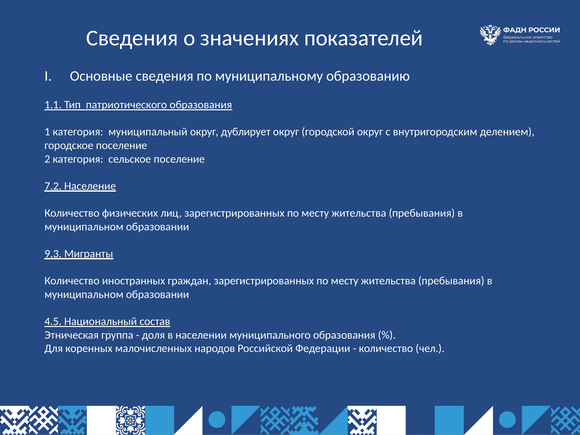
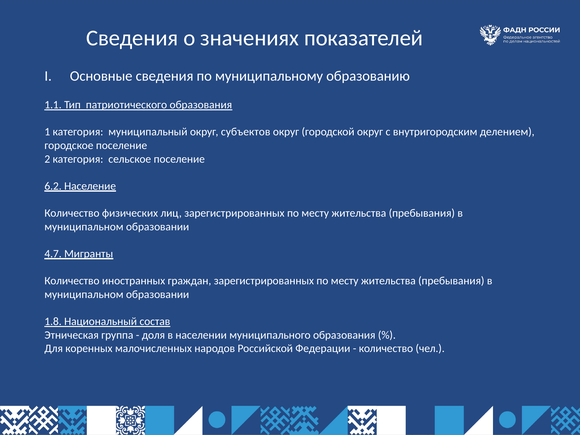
дублирует: дублирует -> субъектов (246, 132)
7.2: 7.2 -> 6.2 (53, 186)
9.3: 9.3 -> 4.7 (53, 254)
4.5: 4.5 -> 1.8 (53, 321)
